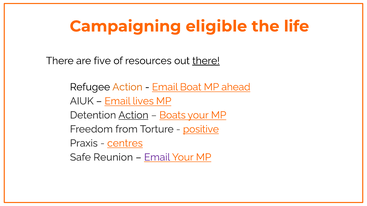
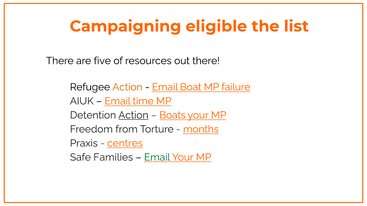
life: life -> list (296, 26)
there underline: present -> none (206, 61)
ahead: ahead -> failure (236, 87)
lives: lives -> time (143, 101)
positive: positive -> months (201, 129)
Reunion: Reunion -> Families (113, 158)
Email colour: purple -> green (157, 158)
